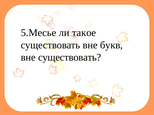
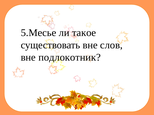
букв: букв -> слов (111, 45)
вне существовать: существовать -> подлокотник (70, 58)
